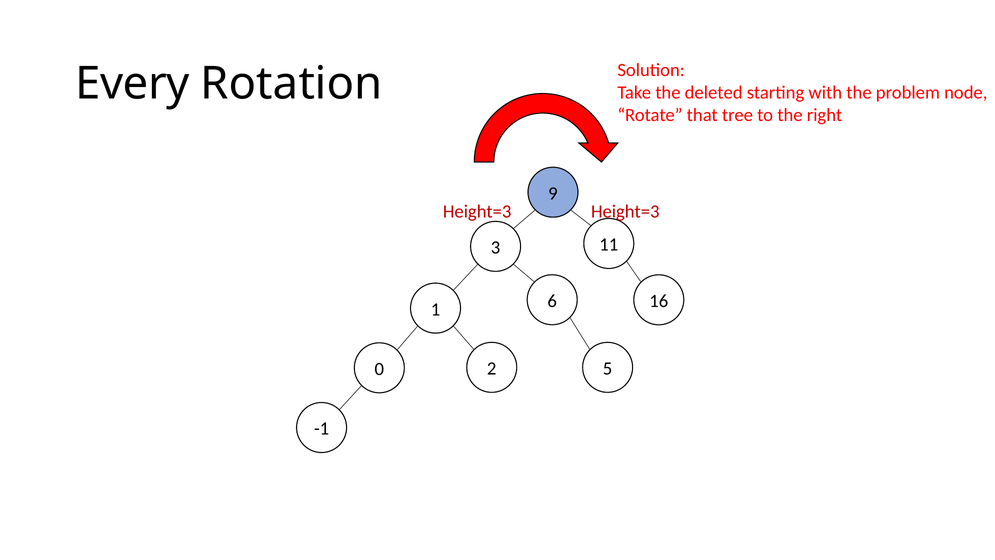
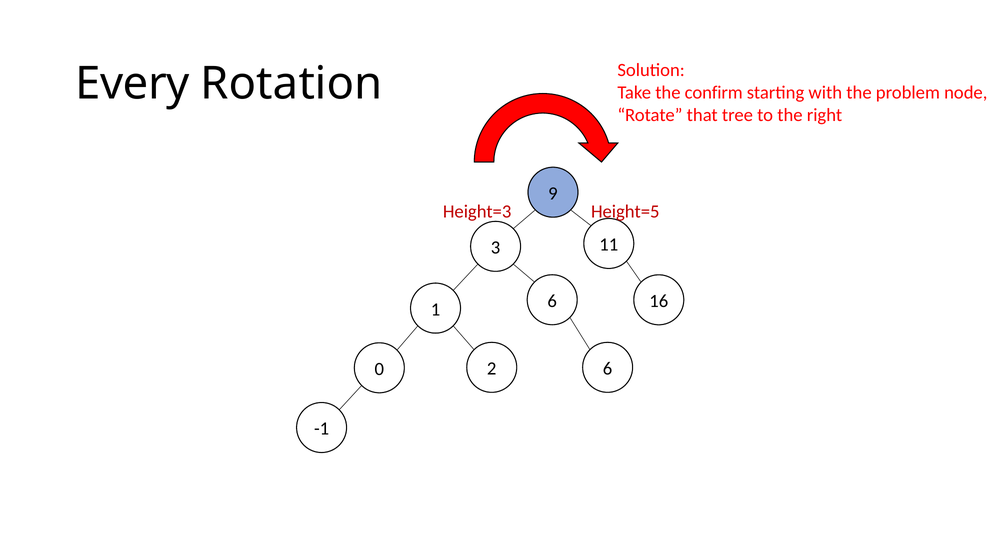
deleted: deleted -> confirm (714, 93)
Height=3 Height=3: Height=3 -> Height=5 (625, 211)
2 5: 5 -> 6 (608, 368)
